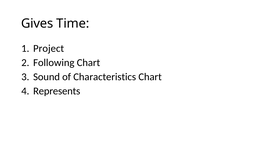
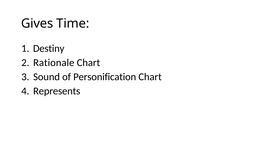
Project: Project -> Destiny (49, 49)
Following: Following -> Rationale (54, 63)
Characteristics: Characteristics -> Personification (105, 77)
